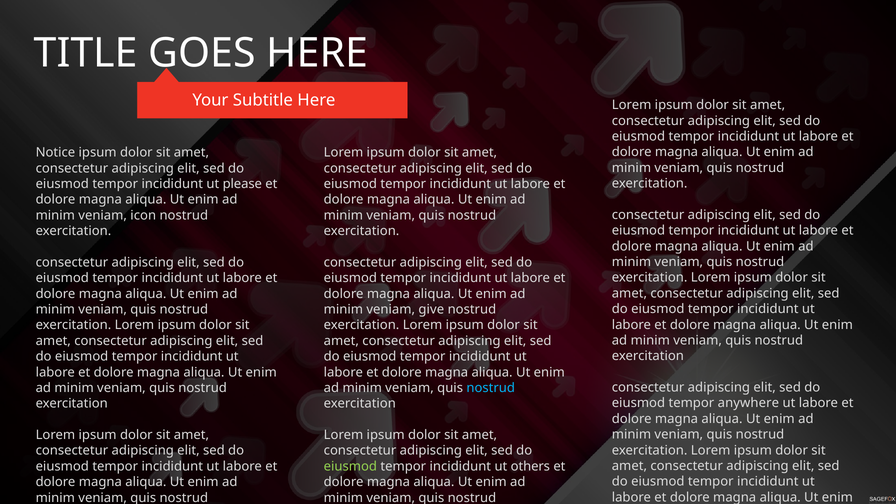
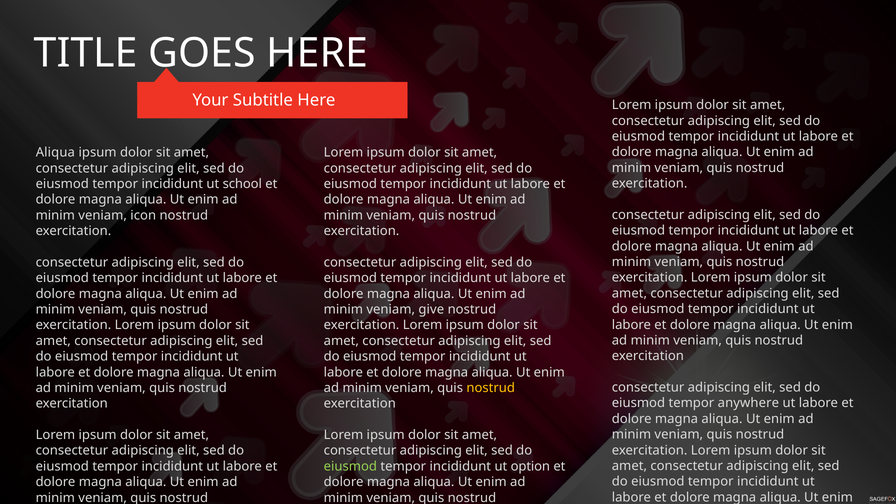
Notice: Notice -> Aliqua (55, 153)
please: please -> school (242, 184)
nostrud colour: light blue -> yellow (491, 388)
others: others -> option (530, 466)
